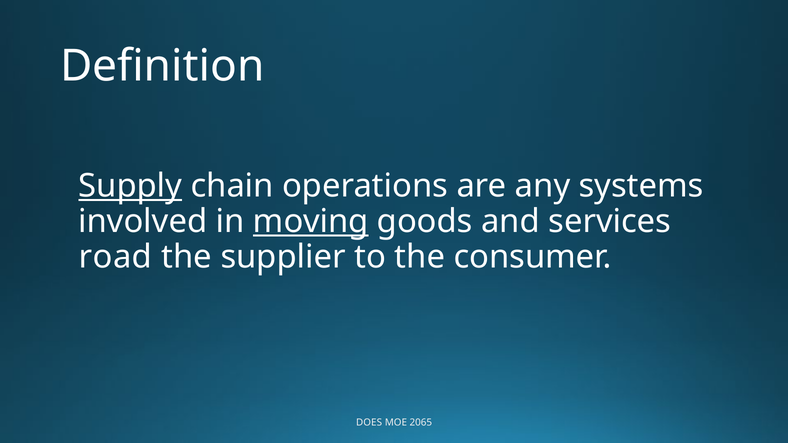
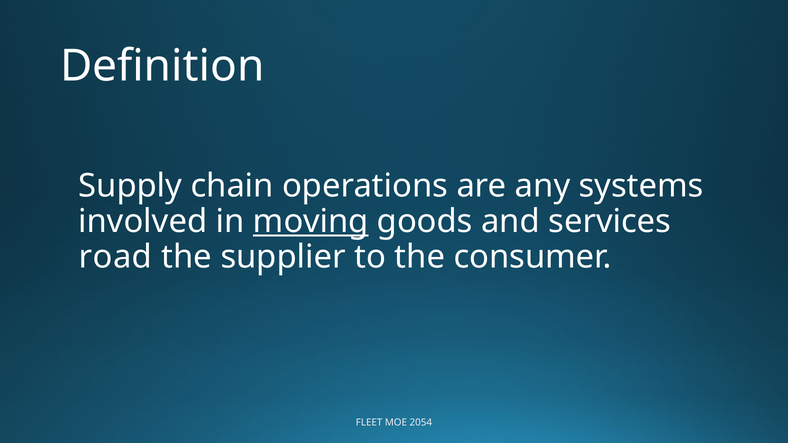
Supply underline: present -> none (130, 186)
DOES: DOES -> FLEET (369, 423)
2065: 2065 -> 2054 (421, 423)
